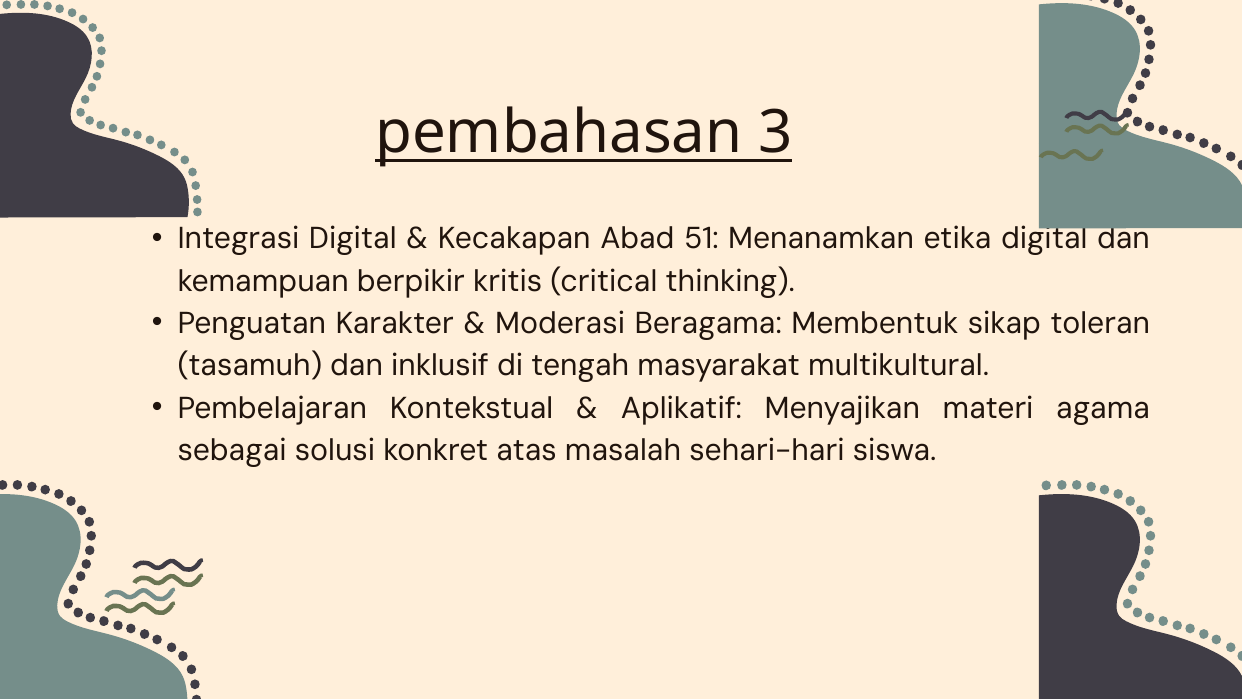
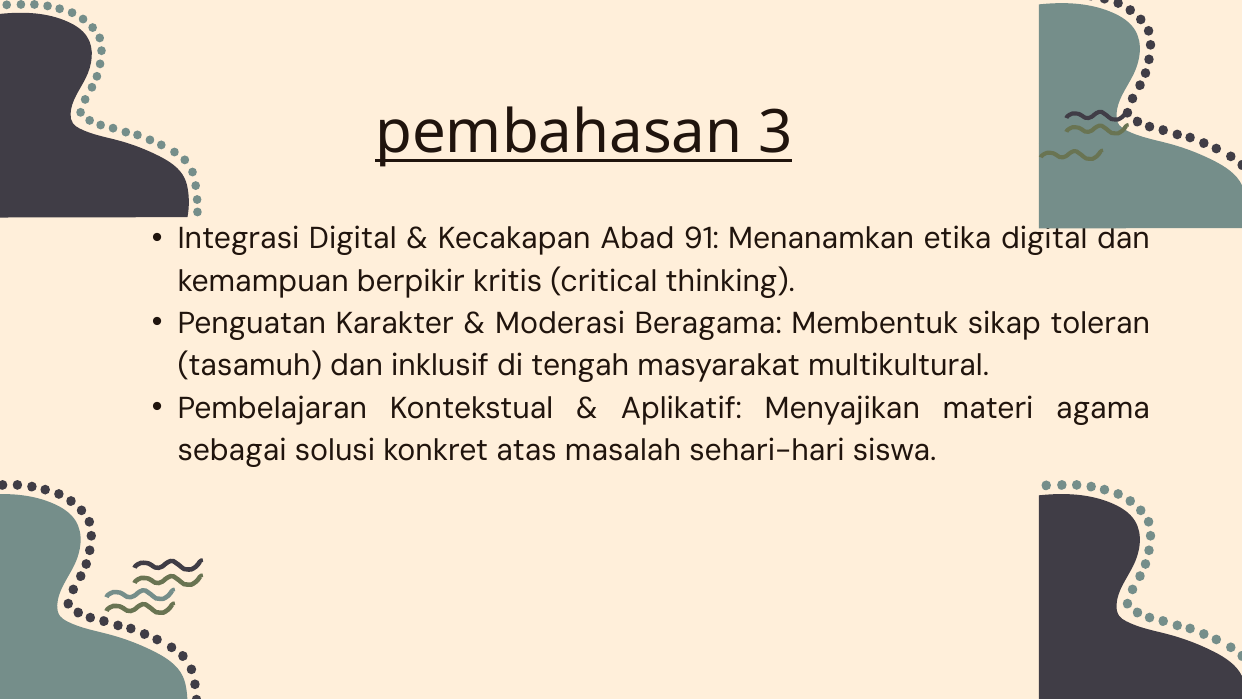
51: 51 -> 91 (701, 239)
